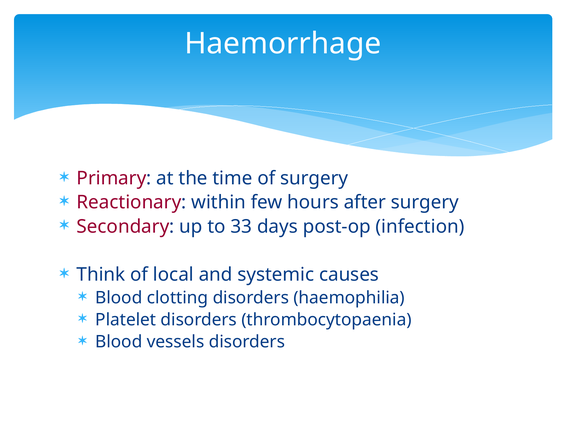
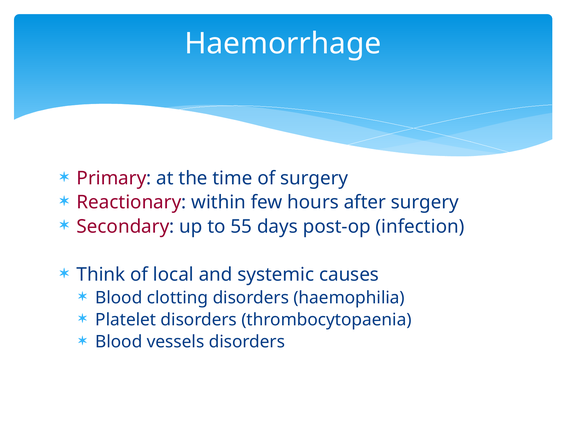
33: 33 -> 55 (241, 227)
